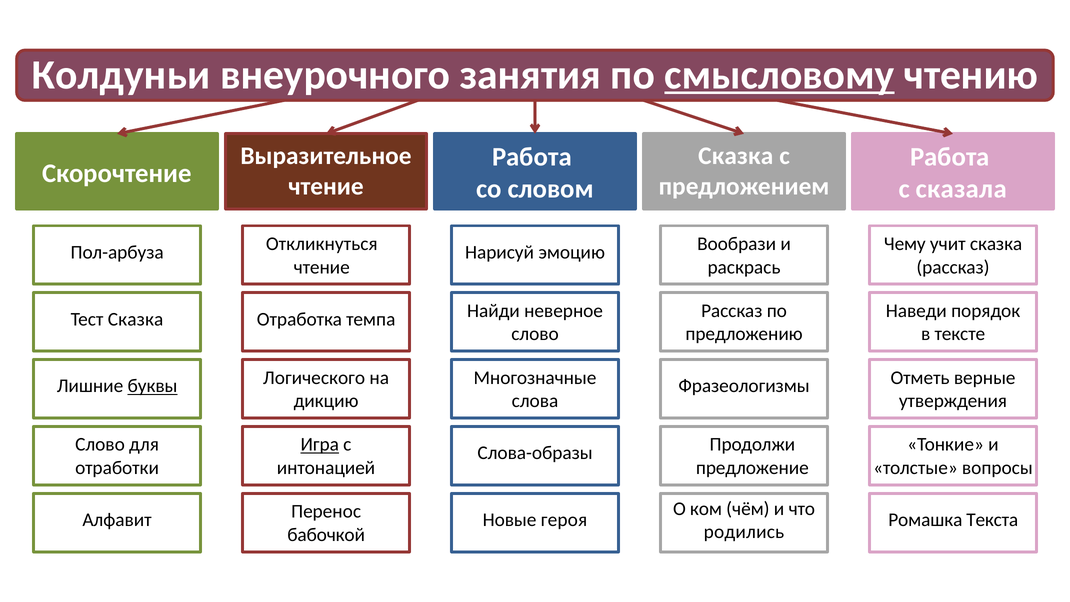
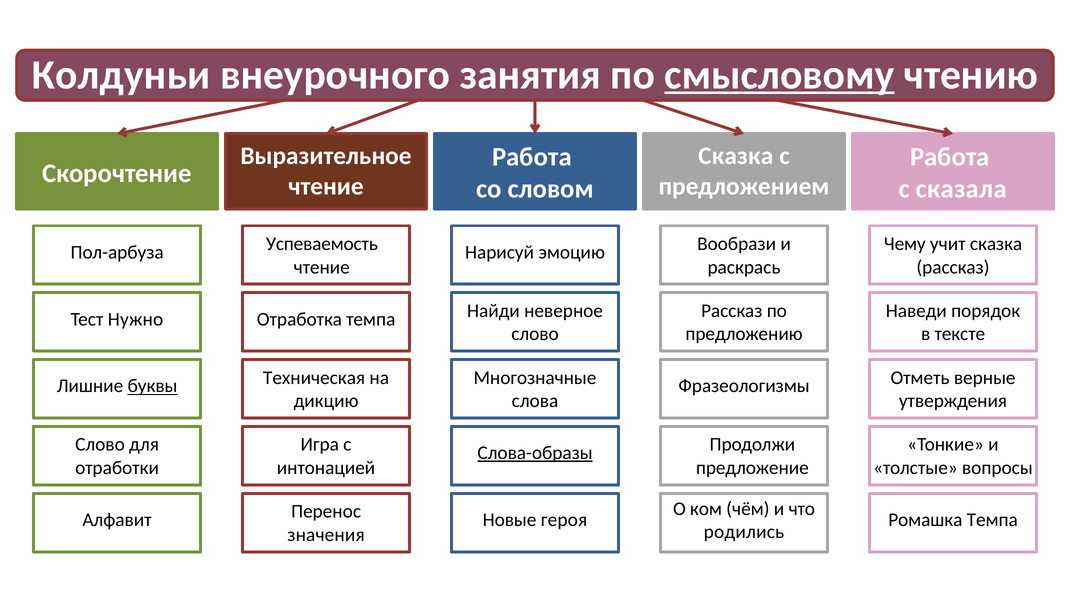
Откликнуться: Откликнуться -> Успеваемость (322, 244)
Тест Сказка: Сказка -> Нужно (136, 319)
Логического: Логического -> Техническая (314, 378)
Игра underline: present -> none (320, 444)
Слова-образы underline: none -> present (535, 453)
Ромашка Текста: Текста -> Темпа (992, 520)
бабочкой: бабочкой -> значения (326, 535)
